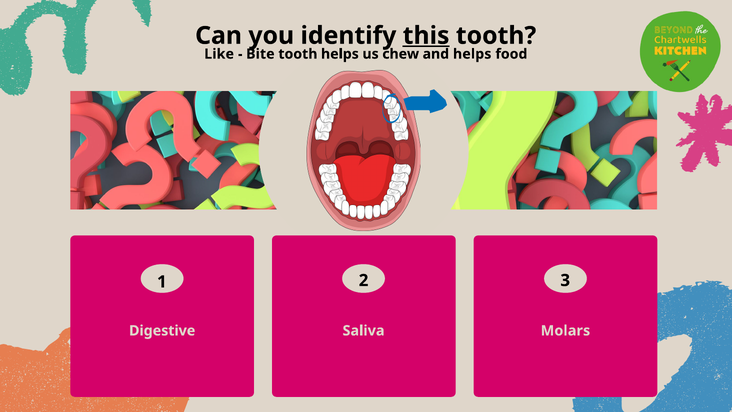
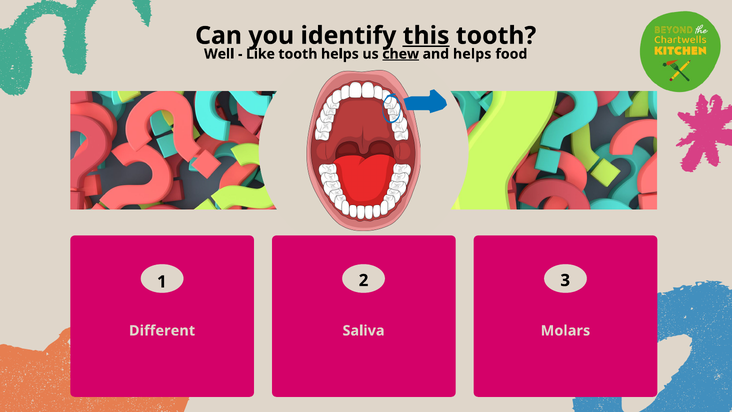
Like: Like -> Well (219, 54)
Bite: Bite -> Like (260, 54)
chew underline: none -> present (401, 54)
Digestive: Digestive -> Different (162, 331)
